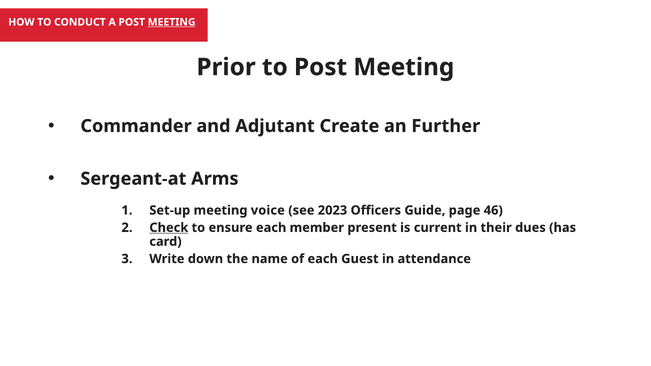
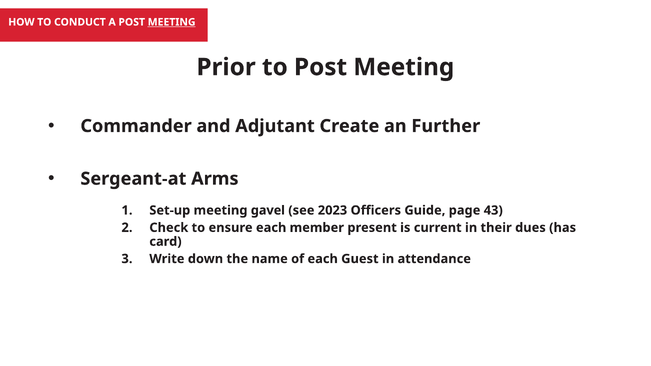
voice: voice -> gavel (268, 210)
46: 46 -> 43 (493, 210)
Check underline: present -> none (169, 228)
